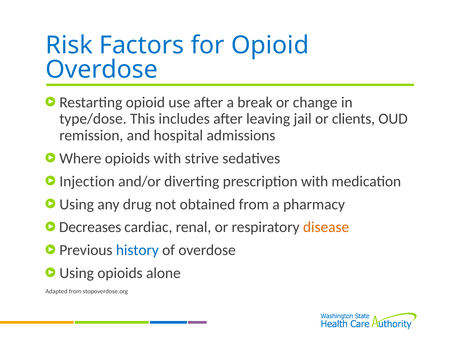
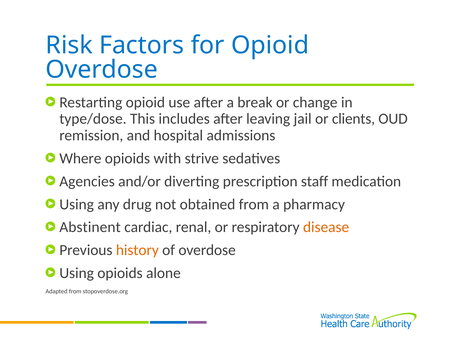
Injection: Injection -> Agencies (87, 181)
prescription with: with -> staff (315, 181)
Decreases: Decreases -> Abstinent (90, 227)
history colour: blue -> orange (137, 250)
